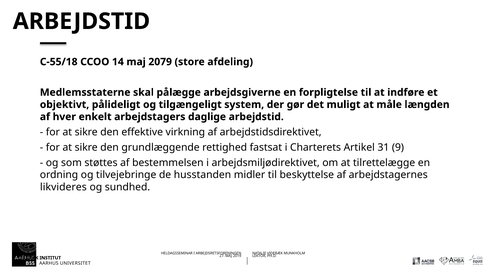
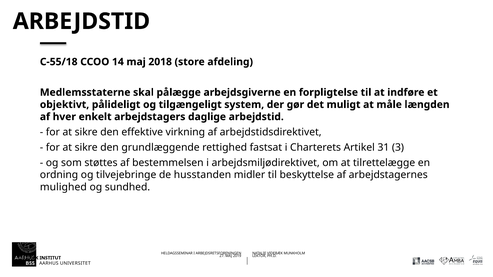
2079: 2079 -> 2018 (160, 62)
9: 9 -> 3 (398, 148)
likvideres: likvideres -> mulighed (63, 187)
